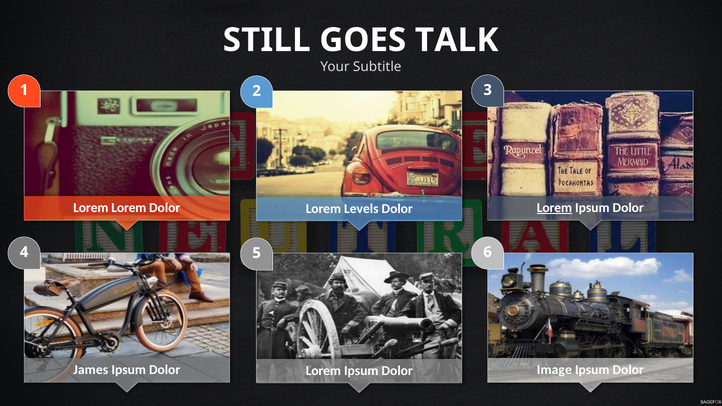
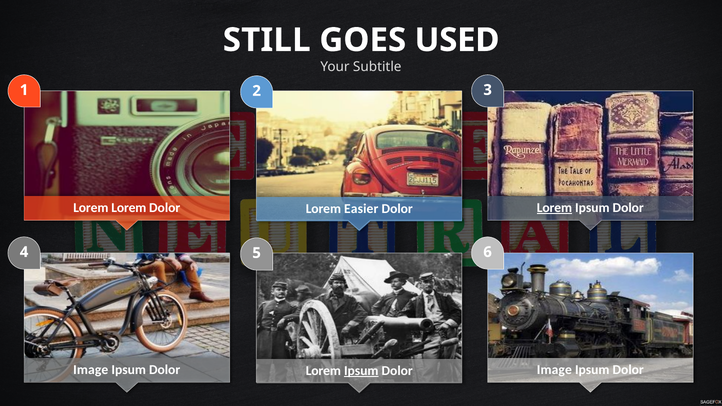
TALK: TALK -> USED (457, 40)
Levels: Levels -> Easier (361, 209)
James: James -> Image (91, 370)
Ipsum underline: none -> present (361, 371)
